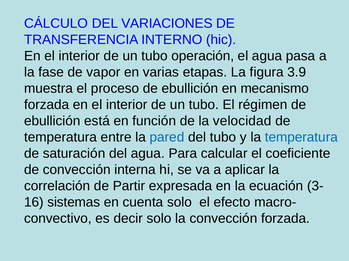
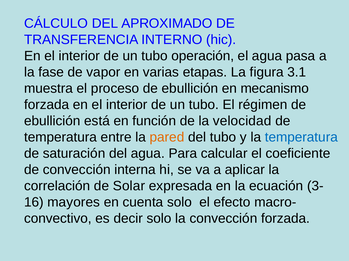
VARIACIONES: VARIACIONES -> APROXIMADO (167, 23)
3.9: 3.9 -> 3.1 (297, 72)
pared colour: blue -> orange (167, 138)
Partir: Partir -> Solar (129, 186)
sistemas: sistemas -> mayores (74, 203)
